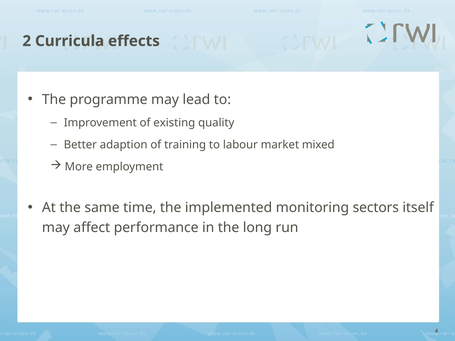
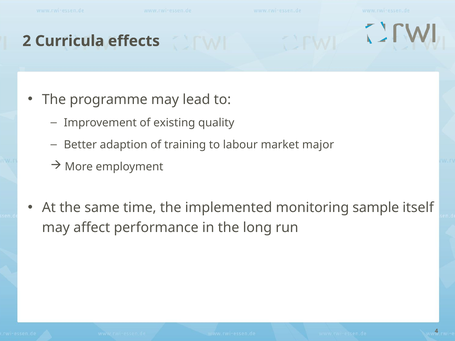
mixed: mixed -> major (318, 145)
sectors: sectors -> sample (376, 208)
